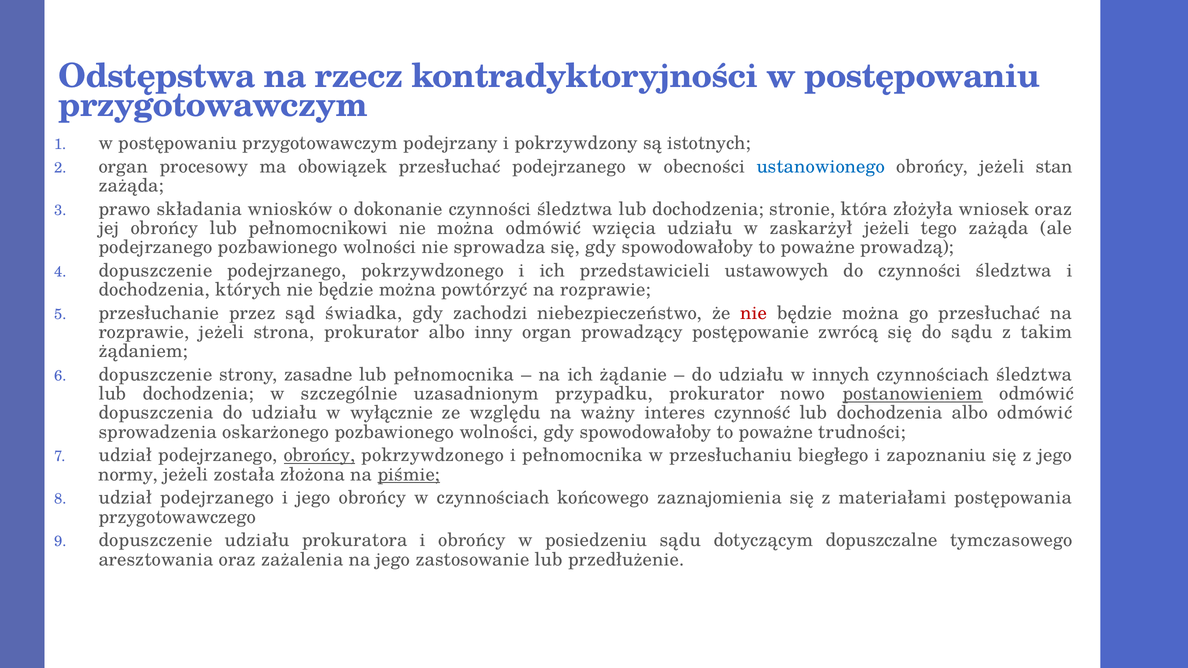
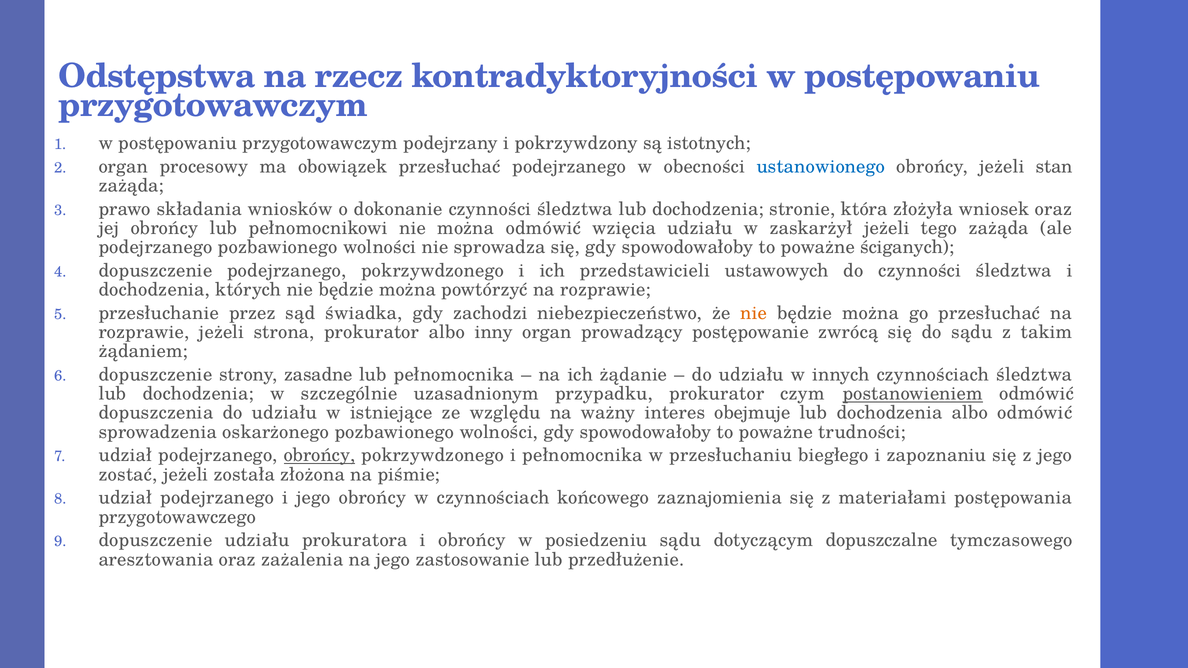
prowadzą: prowadzą -> ściganych (907, 247)
nie colour: red -> orange (754, 313)
nowo: nowo -> czym (803, 394)
wyłącznie: wyłącznie -> istniejące (391, 413)
czynność: czynność -> obejmuje (752, 413)
normy: normy -> zostać (128, 475)
piśmie underline: present -> none (409, 475)
